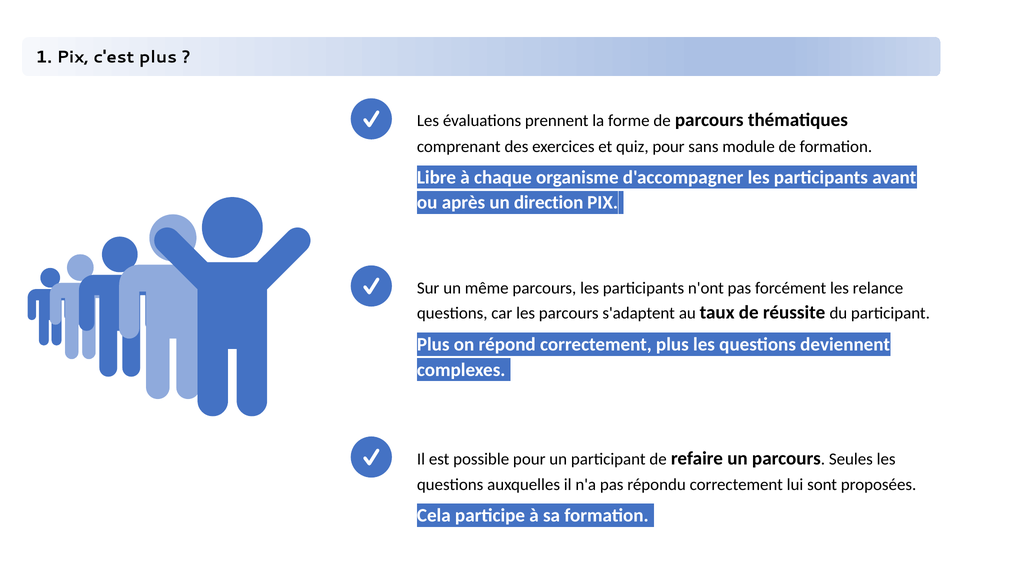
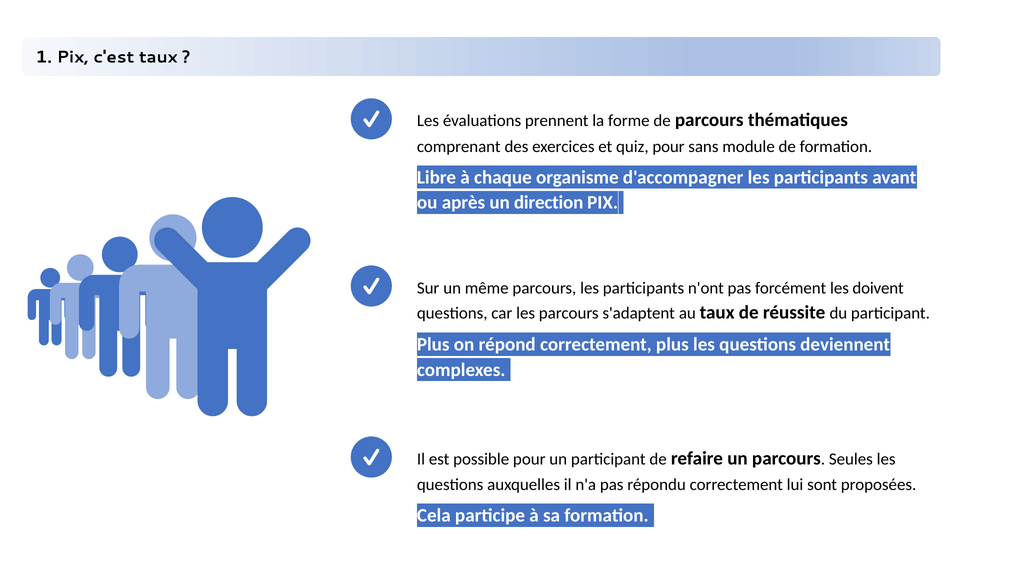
c'est plus: plus -> taux (158, 57)
relance: relance -> doivent (878, 289)
